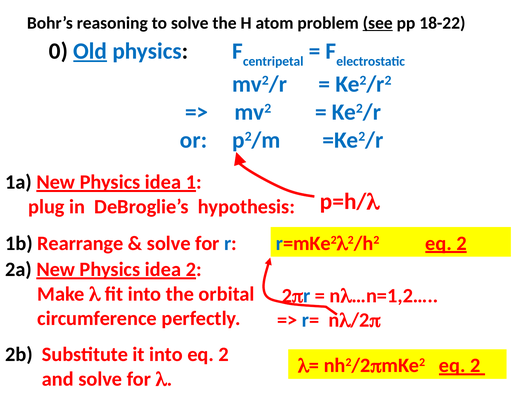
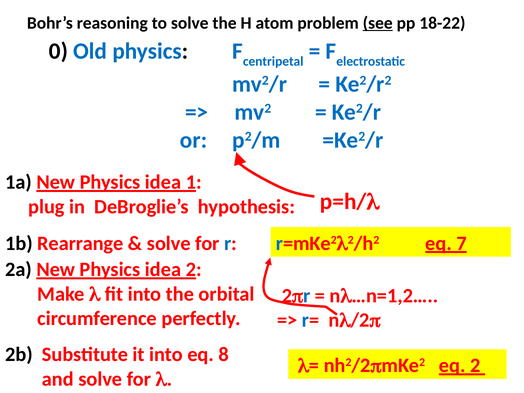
Old underline: present -> none (90, 51)
r=mKe22/h2 eq 2: 2 -> 7 (462, 243)
into eq 2: 2 -> 8 (224, 355)
